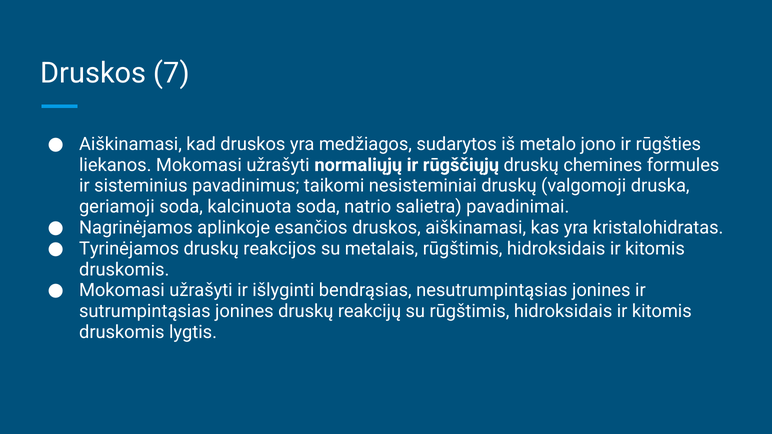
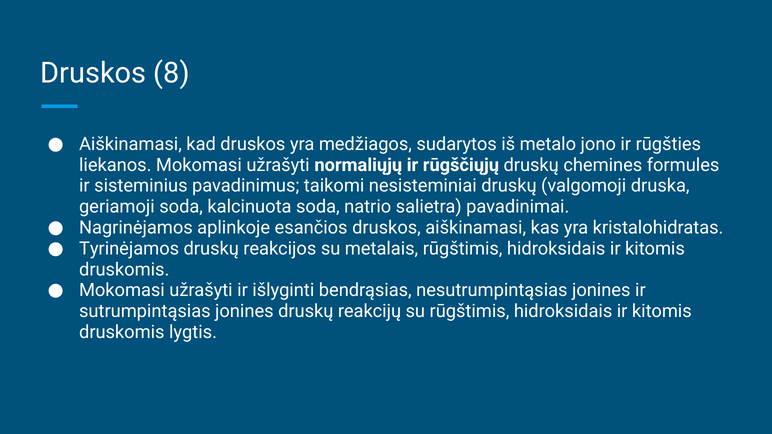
7: 7 -> 8 (172, 73)
